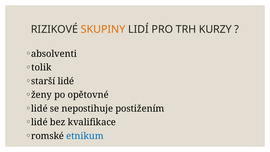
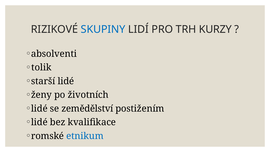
SKUPINY colour: orange -> blue (103, 29)
opětovné: opětovné -> životních (88, 95)
nepostihuje: nepostihuje -> zemědělství (87, 108)
